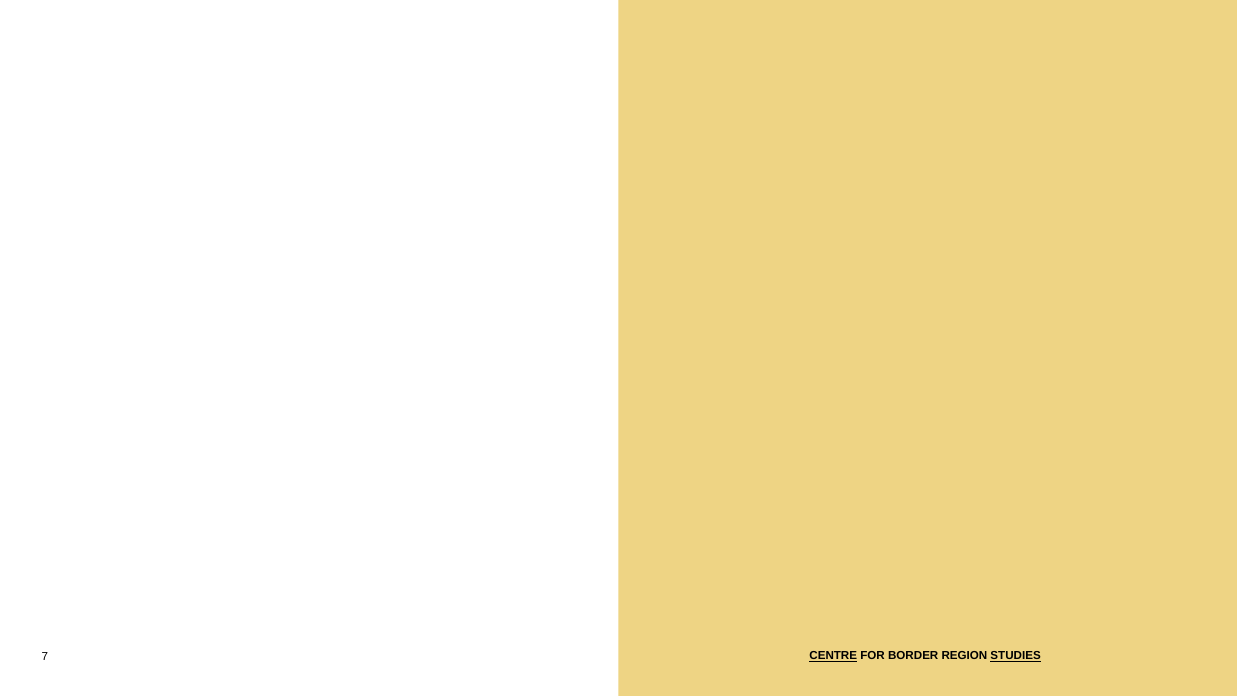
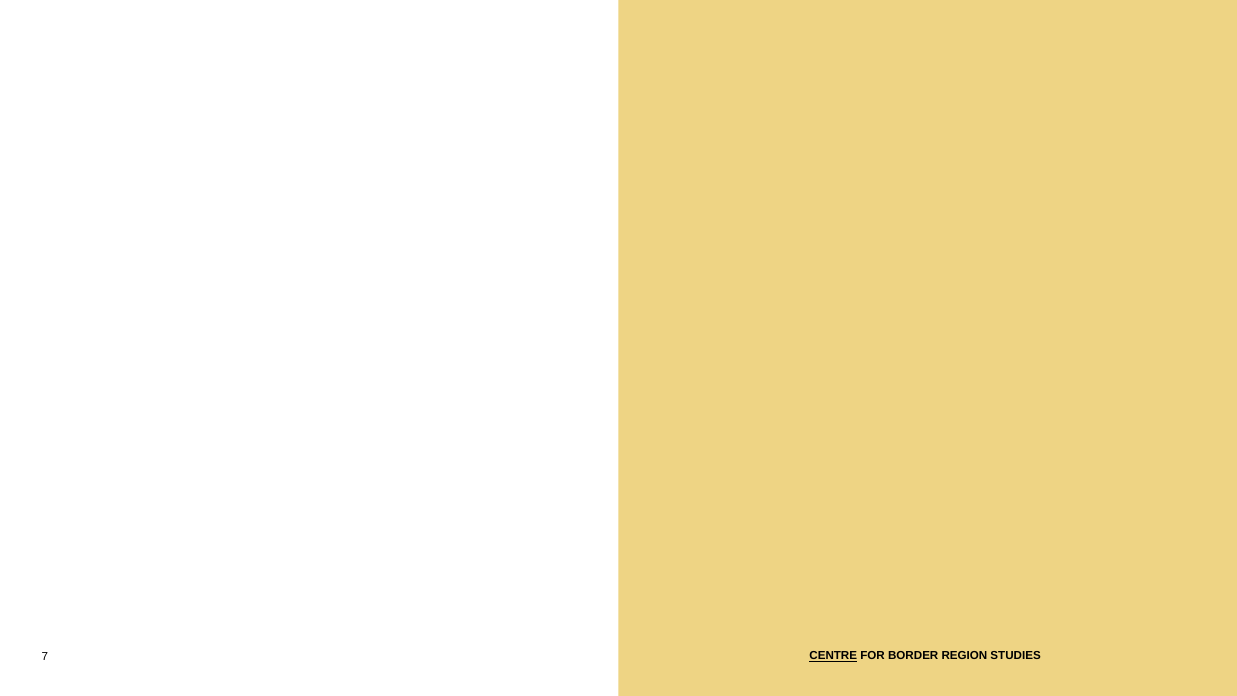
STUDIES underline: present -> none (1016, 656)
